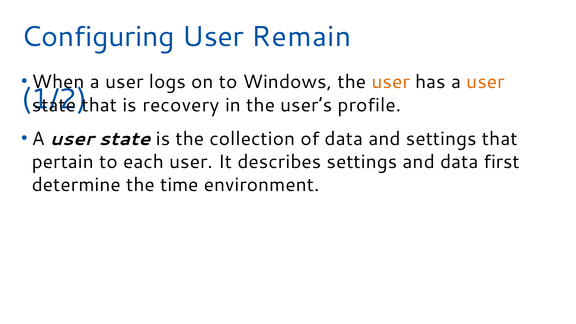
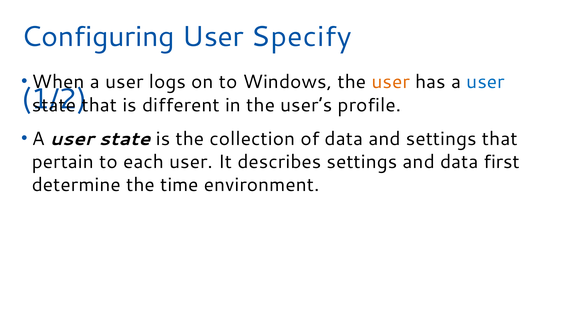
Remain: Remain -> Specify (301, 37)
user colour: orange -> blue (486, 82)
recovery: recovery -> different (181, 105)
